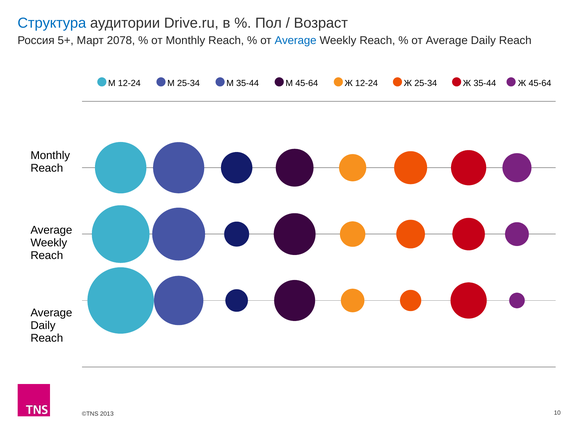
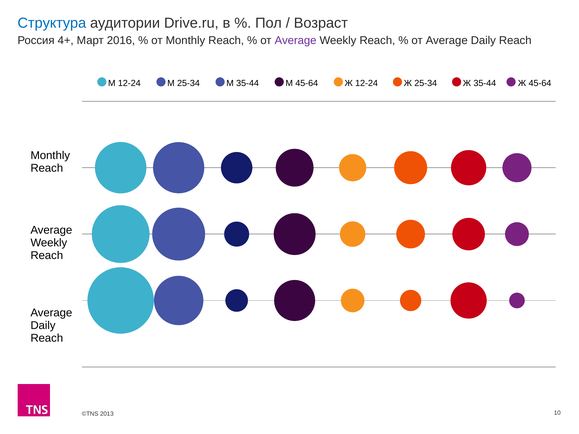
5+: 5+ -> 4+ (66, 40)
2078: 2078 -> 2016 (121, 40)
Average colour: blue -> purple (296, 40)
